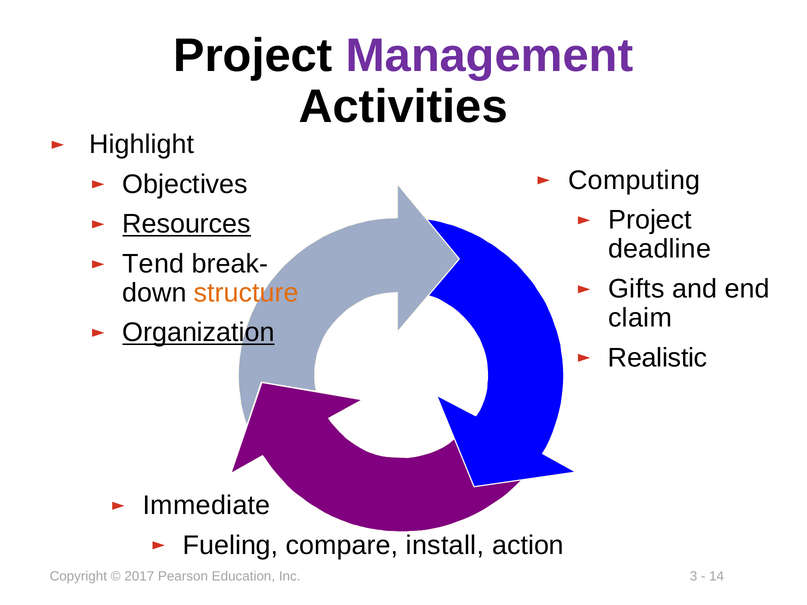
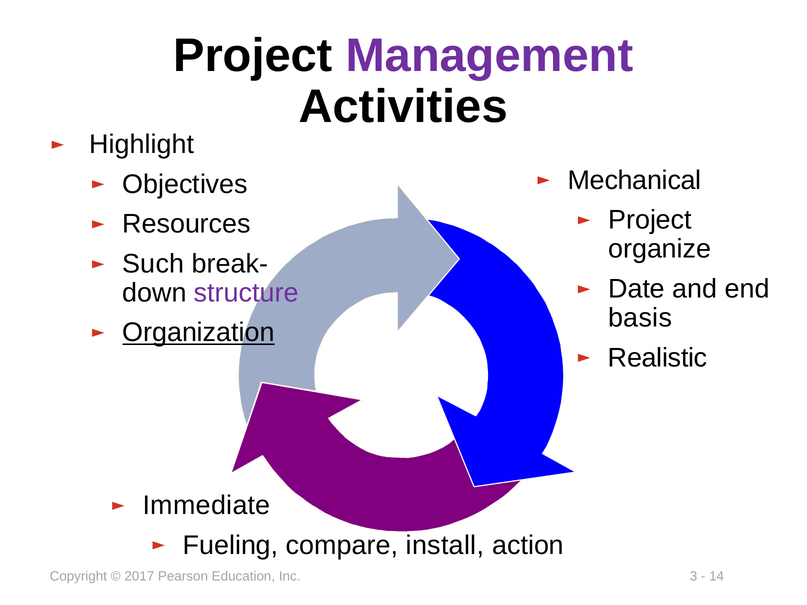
Computing: Computing -> Mechanical (635, 180)
Resources underline: present -> none (187, 224)
deadline: deadline -> organize (660, 249)
Tend: Tend -> Such (153, 264)
structure colour: orange -> purple (246, 293)
Gifts: Gifts -> Date (637, 289)
claim: claim -> basis (640, 318)
